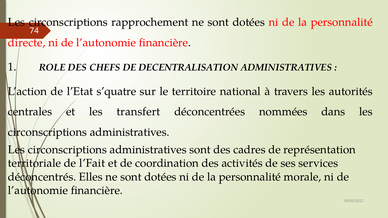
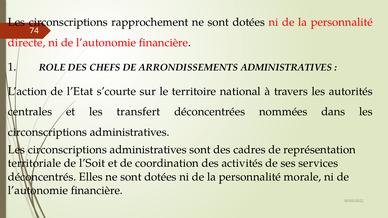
DECENTRALISATION: DECENTRALISATION -> ARRONDISSEMENTS (188, 68)
s’quatre: s’quatre -> s’courte (116, 91)
l’Fait: l’Fait -> l’Soit (92, 163)
